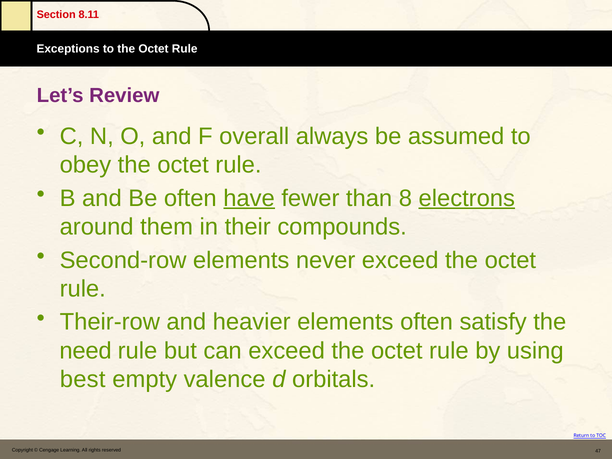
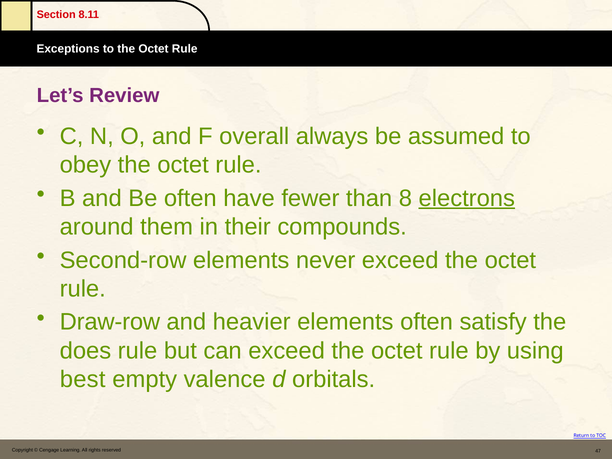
have underline: present -> none (249, 198)
Their-row: Their-row -> Draw-row (110, 322)
need: need -> does (85, 351)
